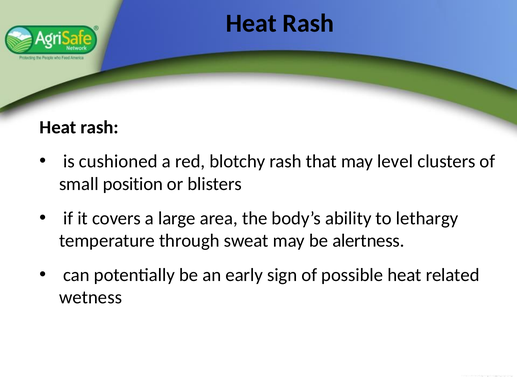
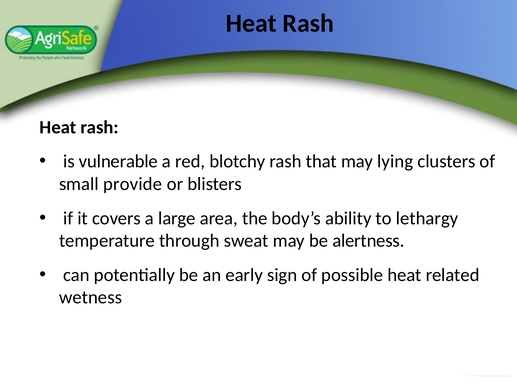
cushioned: cushioned -> vulnerable (118, 161)
level: level -> lying (395, 161)
position: position -> provide (133, 184)
